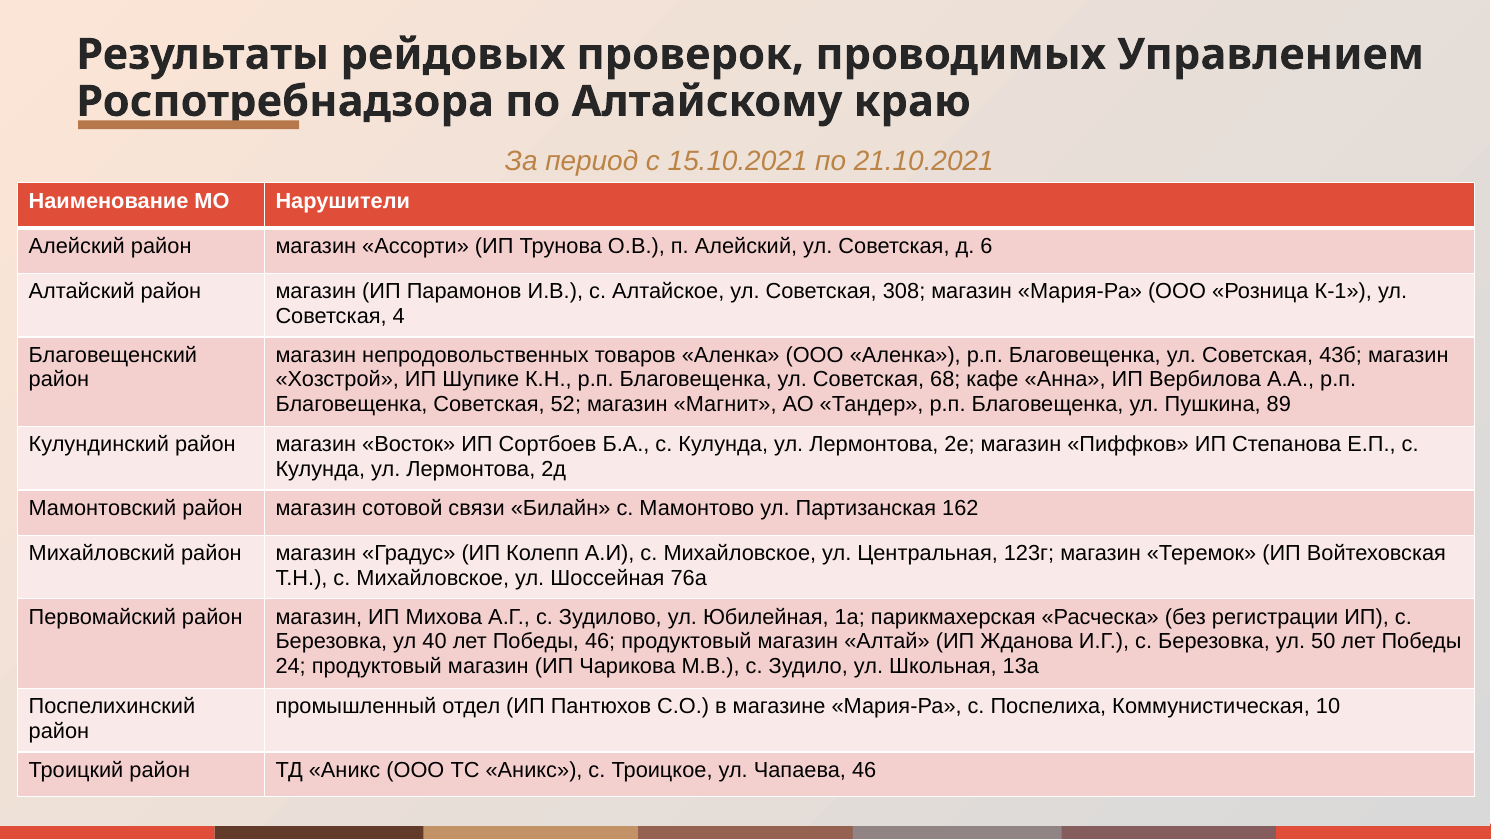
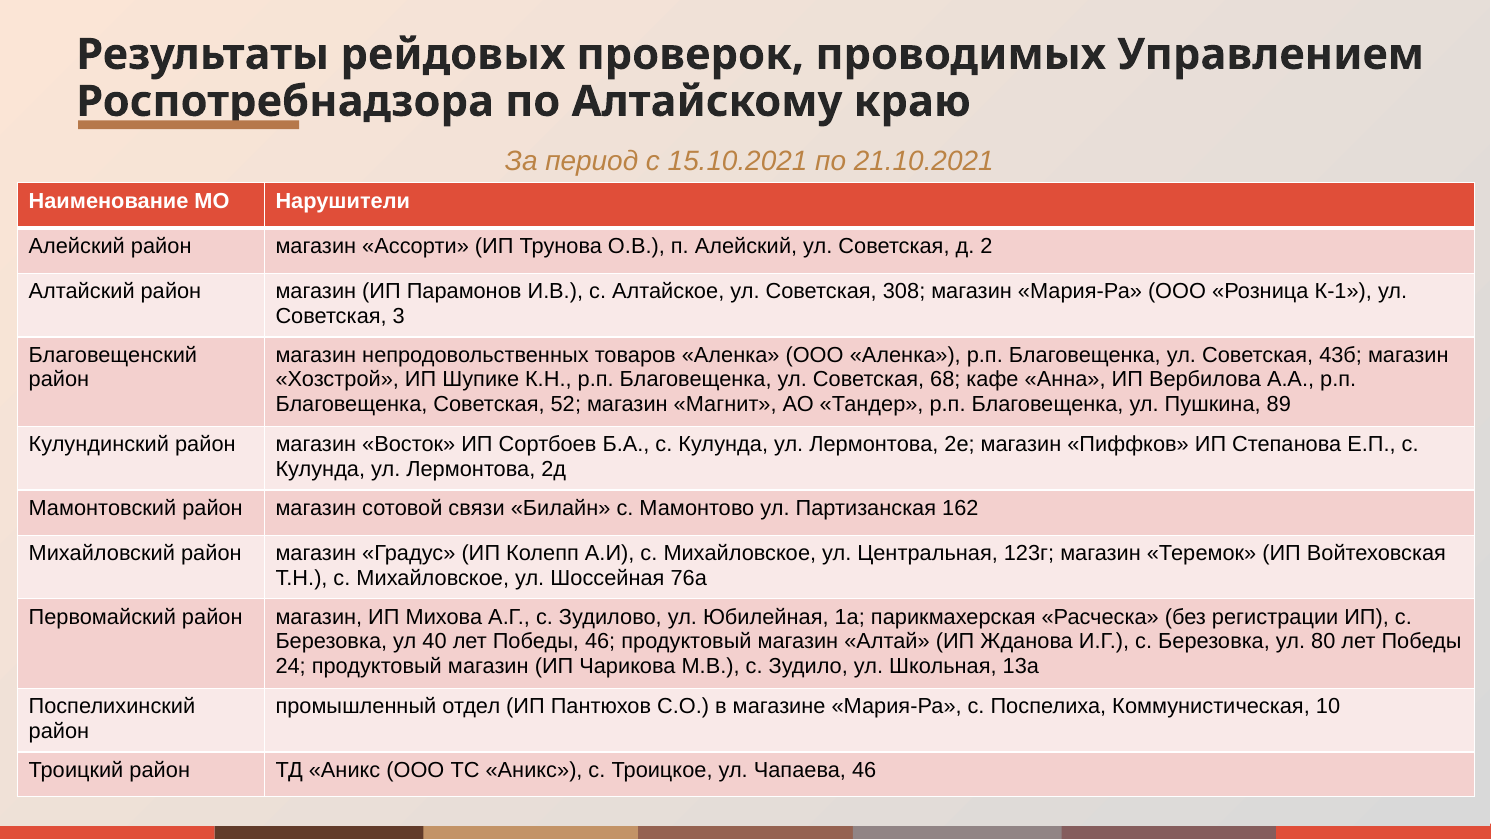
6: 6 -> 2 (986, 246)
4: 4 -> 3 (399, 316)
50: 50 -> 80 (1323, 641)
